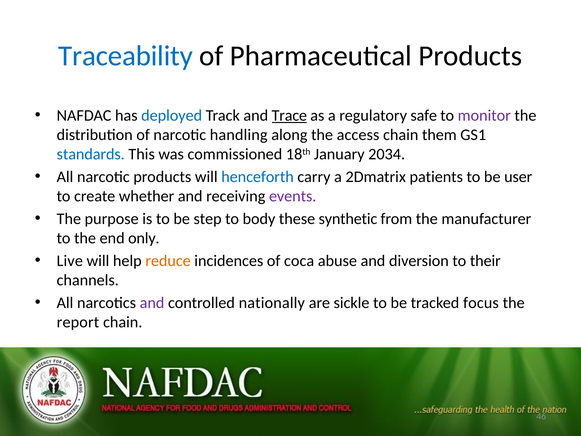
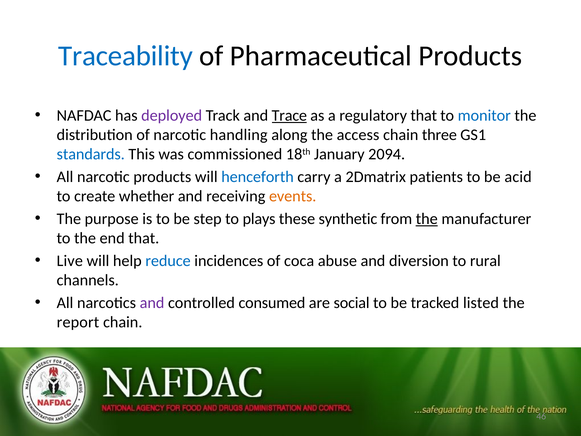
deployed colour: blue -> purple (172, 115)
regulatory safe: safe -> that (424, 115)
monitor colour: purple -> blue (484, 115)
them: them -> three (439, 135)
2034: 2034 -> 2094 (387, 154)
user: user -> acid (518, 177)
events colour: purple -> orange (293, 196)
body: body -> plays (259, 219)
the underline: none -> present (427, 219)
end only: only -> that (144, 238)
reduce colour: orange -> blue (168, 261)
their: their -> rural (485, 261)
nationally: nationally -> consumed (272, 303)
sickle: sickle -> social (352, 303)
focus: focus -> listed (481, 303)
